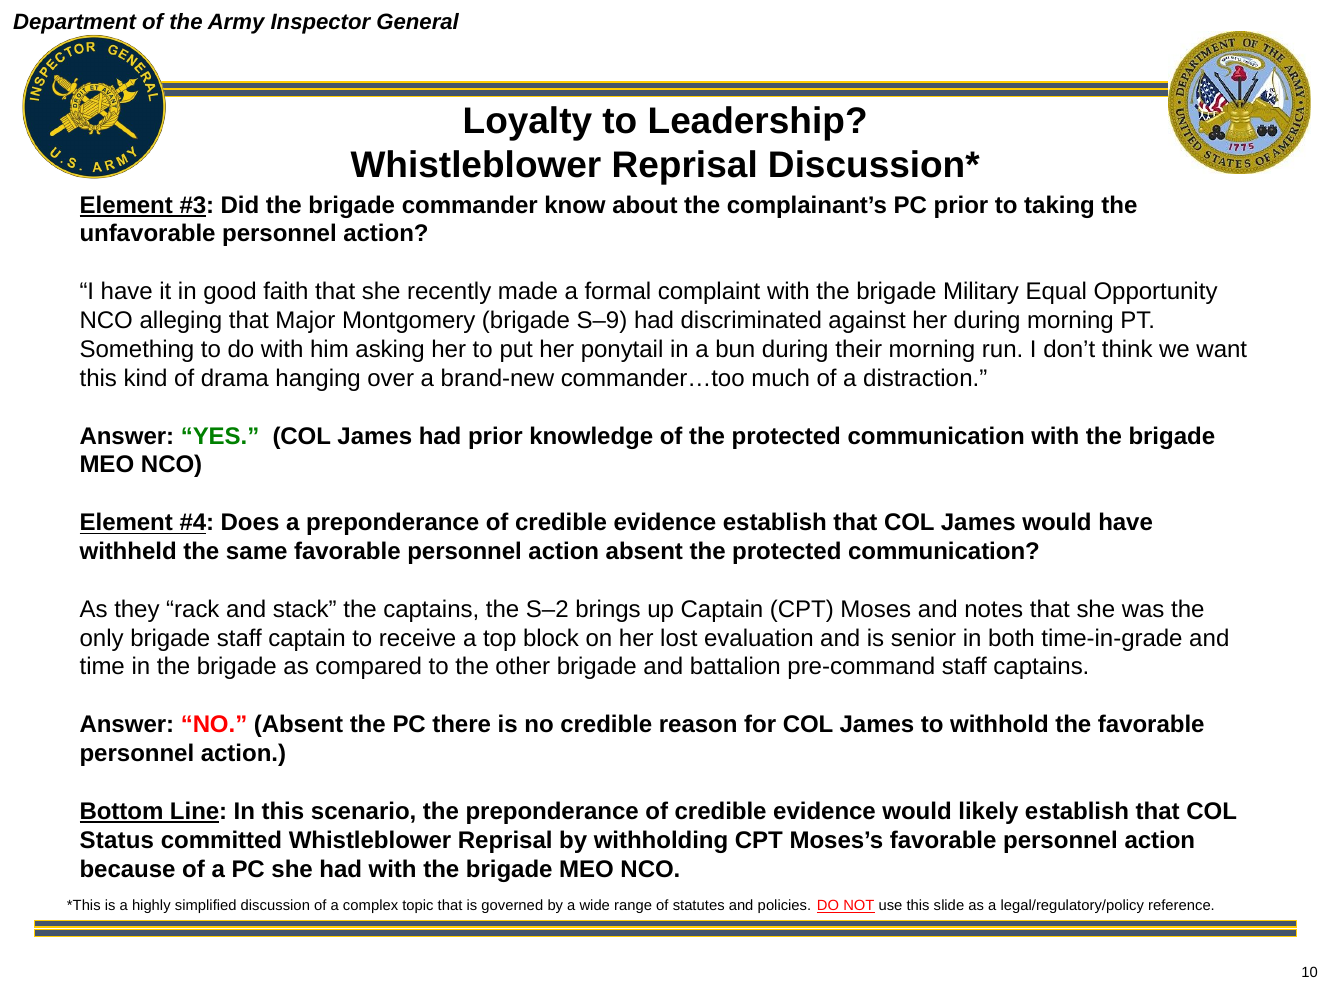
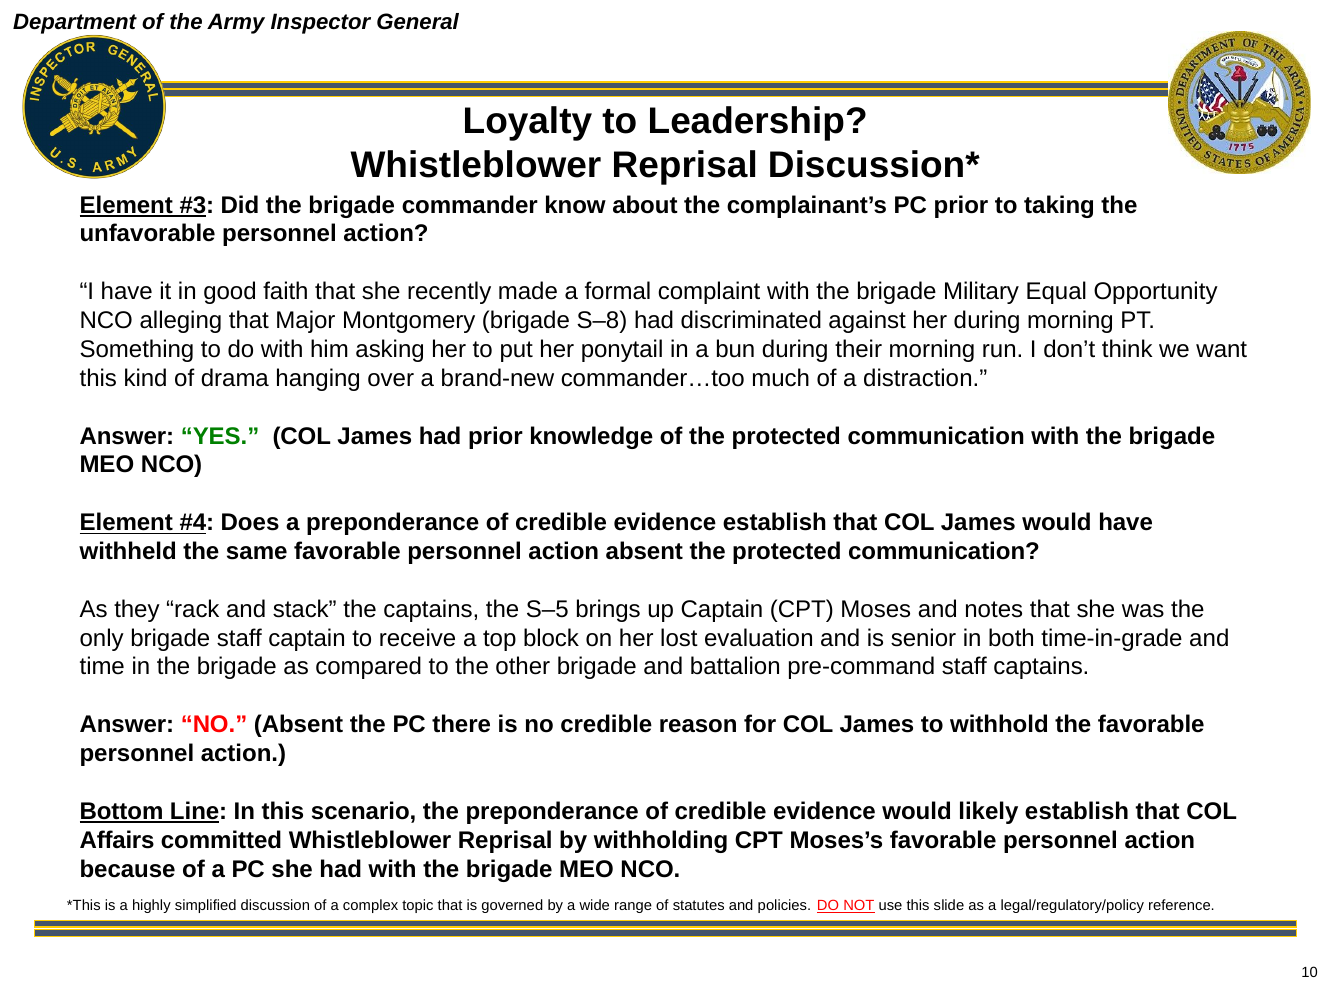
S–9: S–9 -> S–8 (602, 321)
S–2: S–2 -> S–5 (547, 609)
Status: Status -> Affairs (117, 840)
